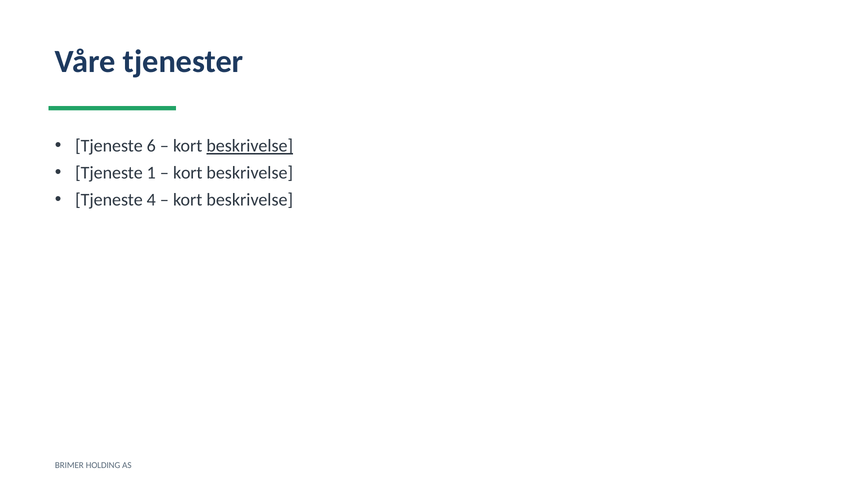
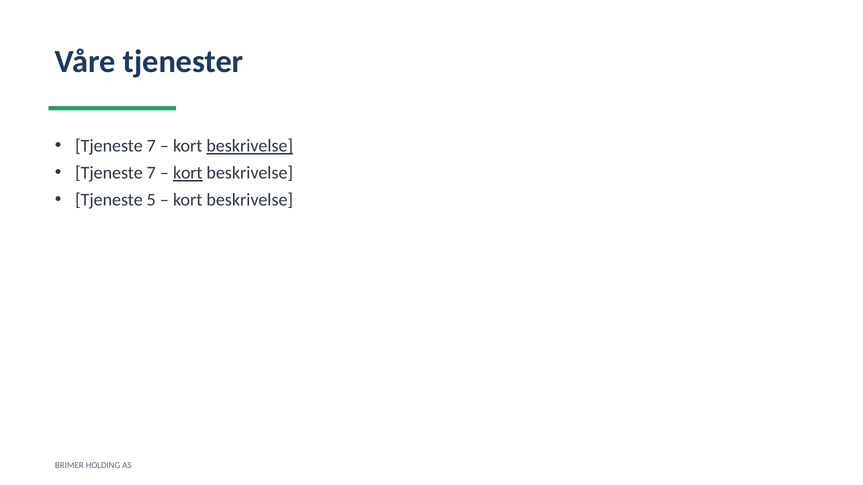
6: 6 -> 7 (151, 146)
1: 1 -> 7 (151, 173)
kort underline: none -> present (188, 173)
4: 4 -> 5 (151, 200)
